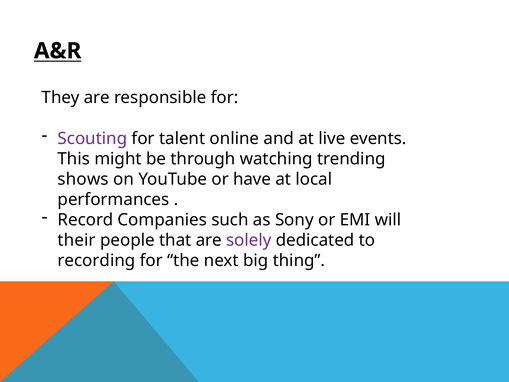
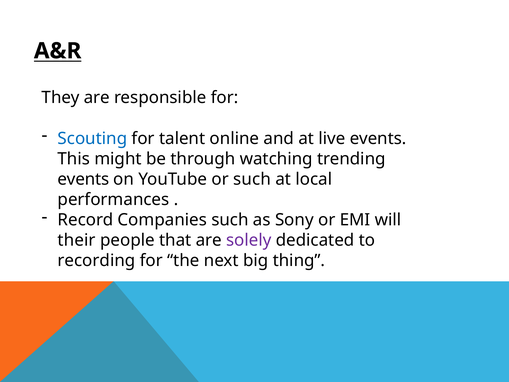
Scouting colour: purple -> blue (92, 138)
shows: shows -> events (83, 179)
or have: have -> such (252, 179)
